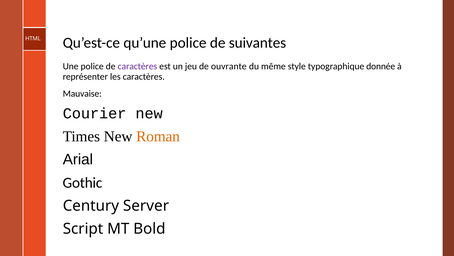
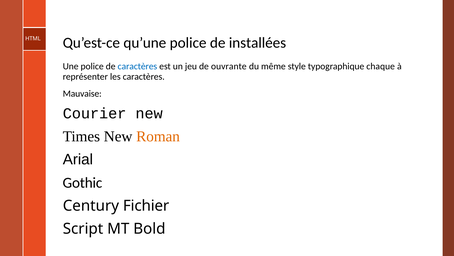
suivantes: suivantes -> installées (257, 43)
caractères colour: purple -> blue (137, 66)
donnée: donnée -> chaque (381, 66)
Server: Server -> Fichier (146, 205)
